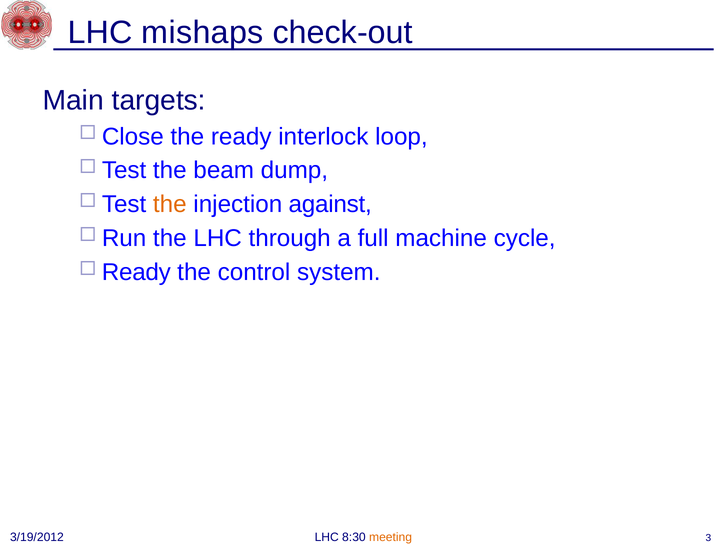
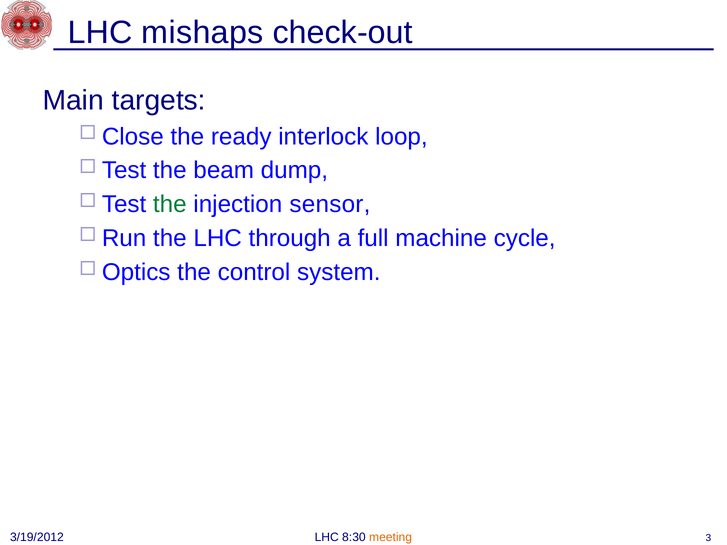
the colour: orange -> green (170, 204)
against: against -> sensor (330, 204)
Ready: Ready -> Optics (136, 272)
